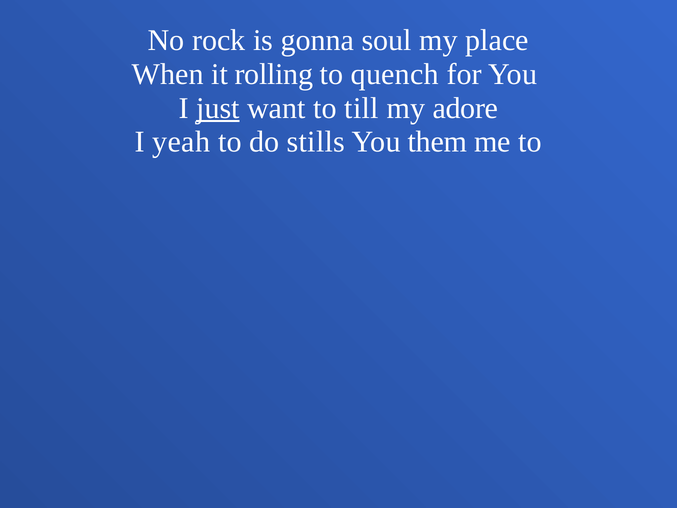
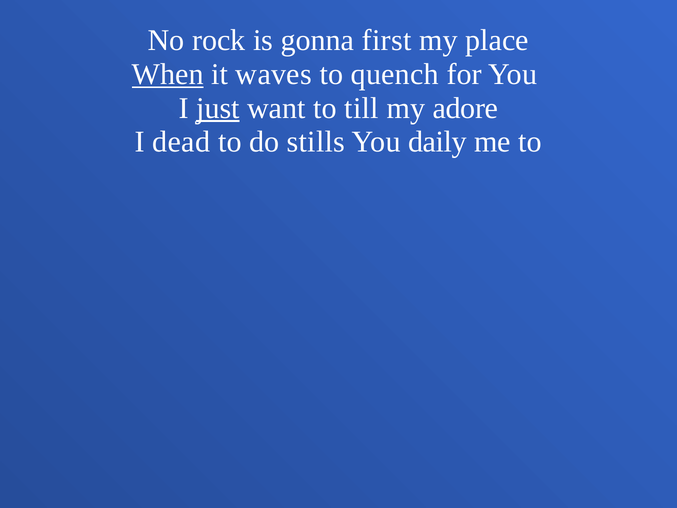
soul: soul -> first (387, 40)
When underline: none -> present (168, 74)
rolling: rolling -> waves (274, 74)
yeah: yeah -> dead (181, 142)
them: them -> daily (437, 142)
